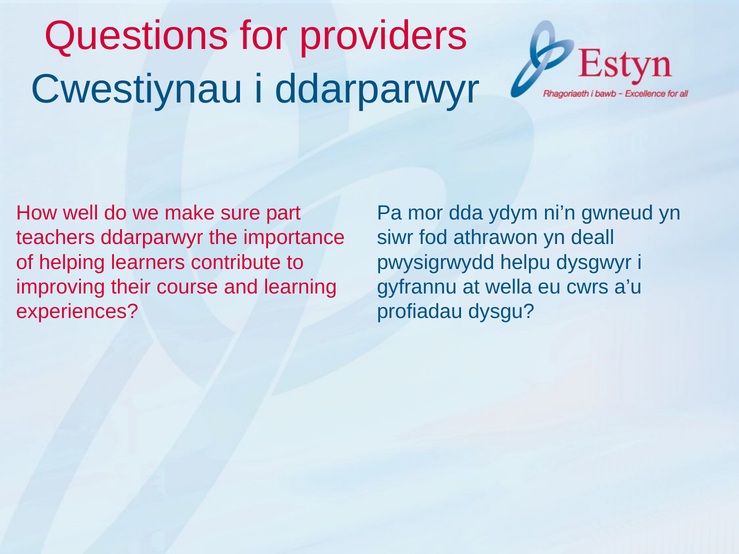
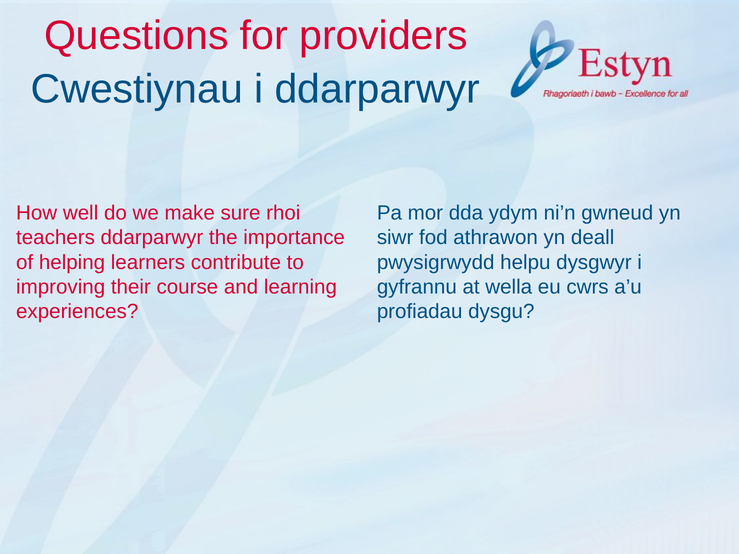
part: part -> rhoi (283, 213)
